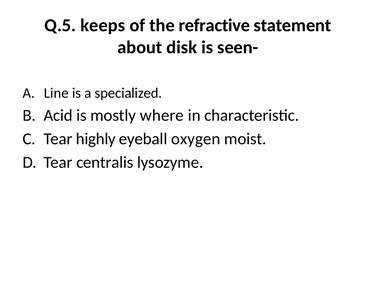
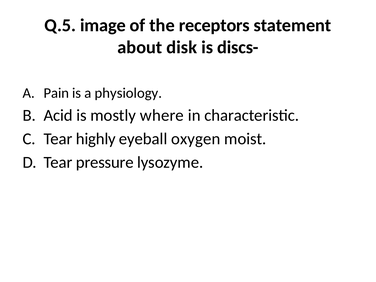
keeps: keeps -> image (103, 25)
refractive: refractive -> receptors (214, 25)
seen-: seen- -> discs- (238, 47)
Line: Line -> Pain (56, 93)
specialized: specialized -> physiology (128, 93)
centralis: centralis -> pressure (105, 162)
